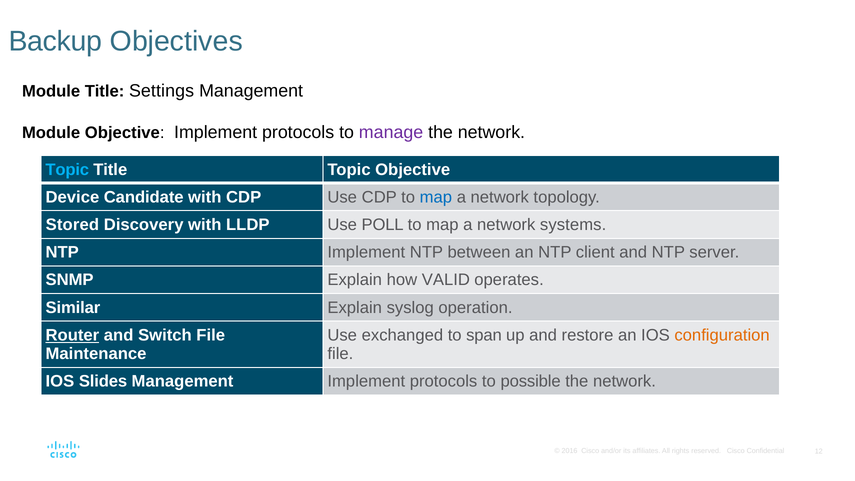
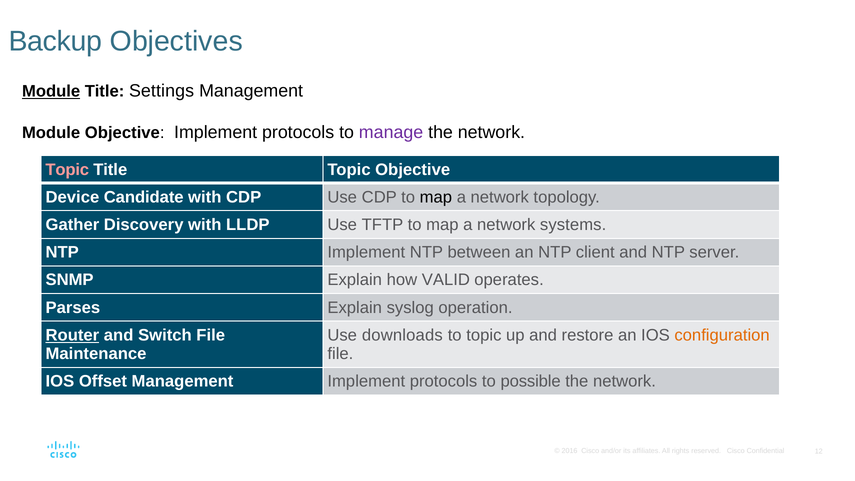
Module underline: none -> present (51, 91)
Topic colour: light blue -> pink (67, 170)
map colour: blue -> black (436, 197)
Stored: Stored -> Gather (72, 225)
POLL: POLL -> TFTP (382, 225)
Similar: Similar -> Parses (73, 308)
exchanged: exchanged -> downloads (402, 335)
to span: span -> topic (484, 335)
Slides: Slides -> Offset (103, 381)
